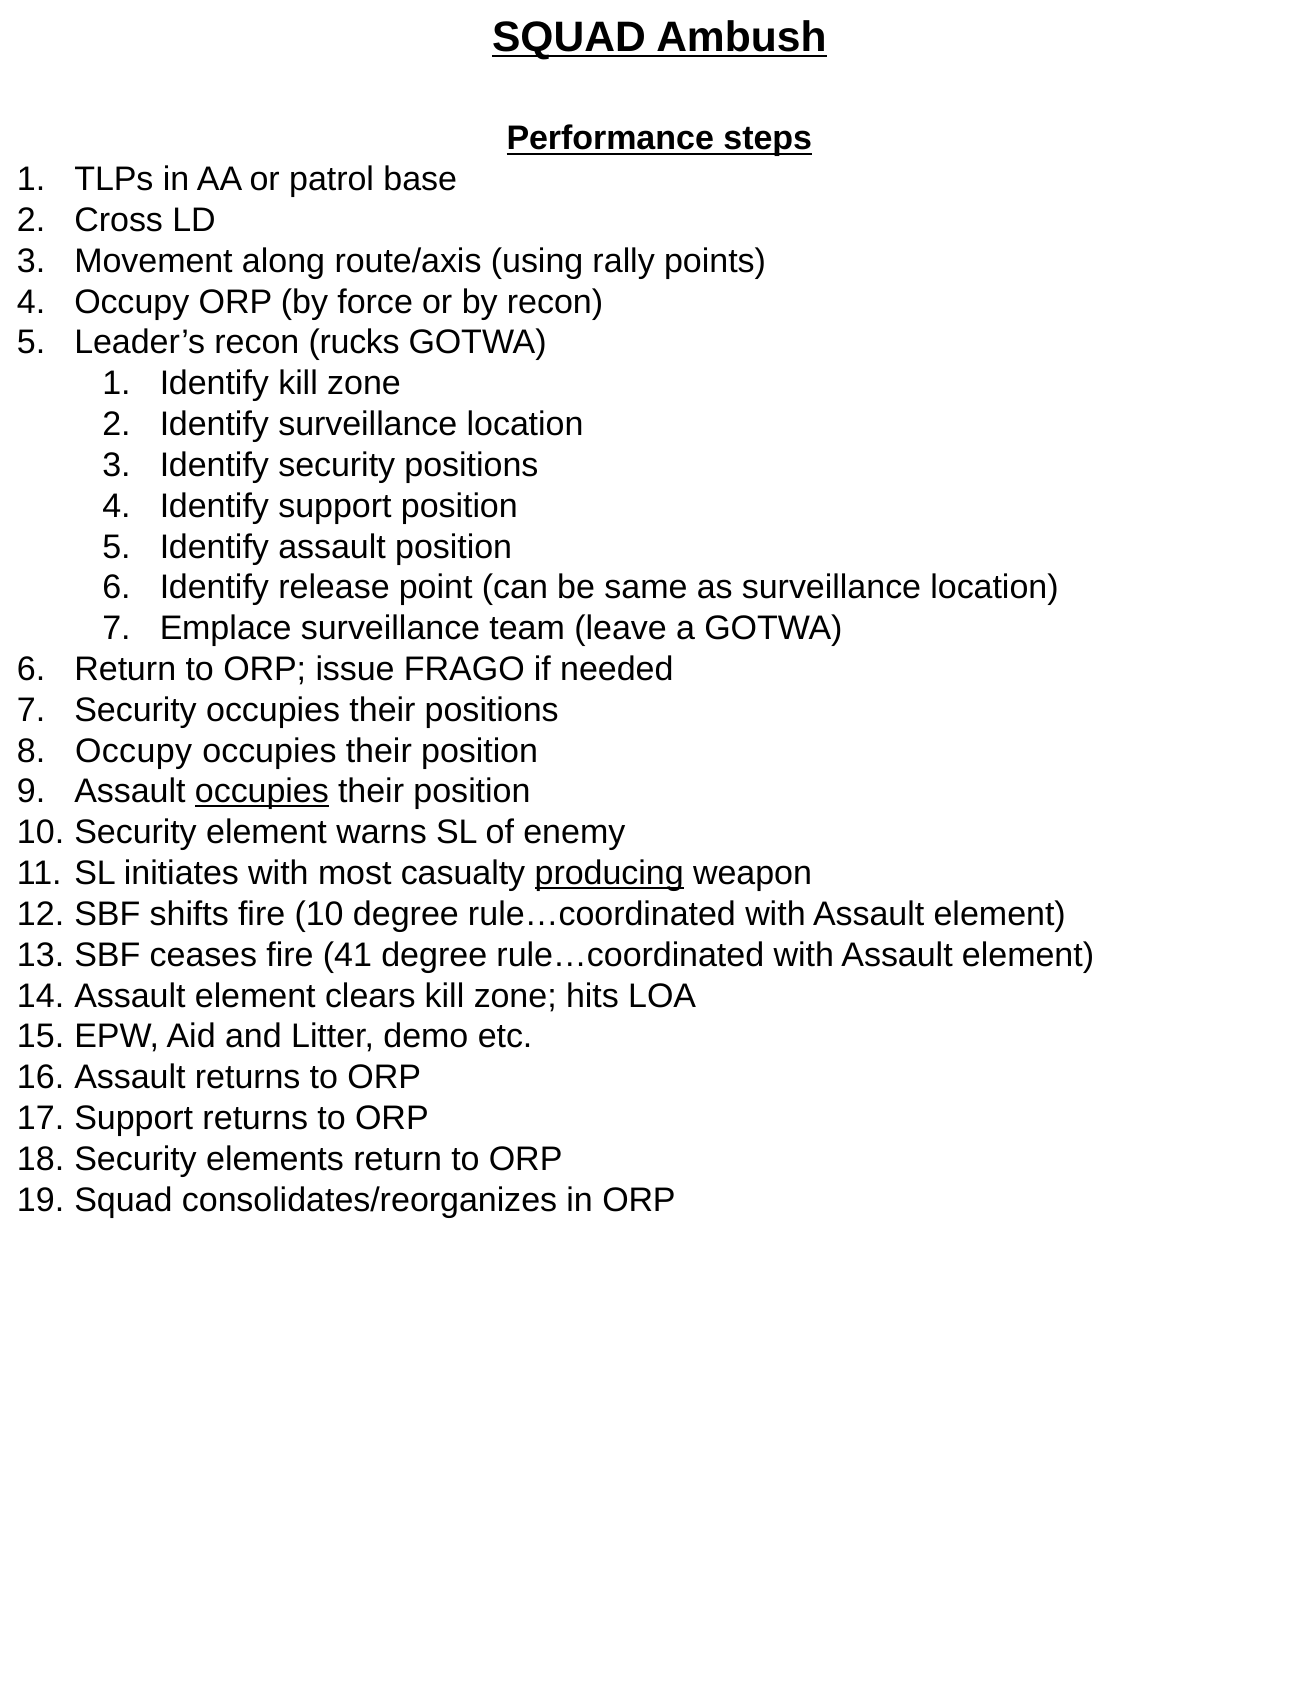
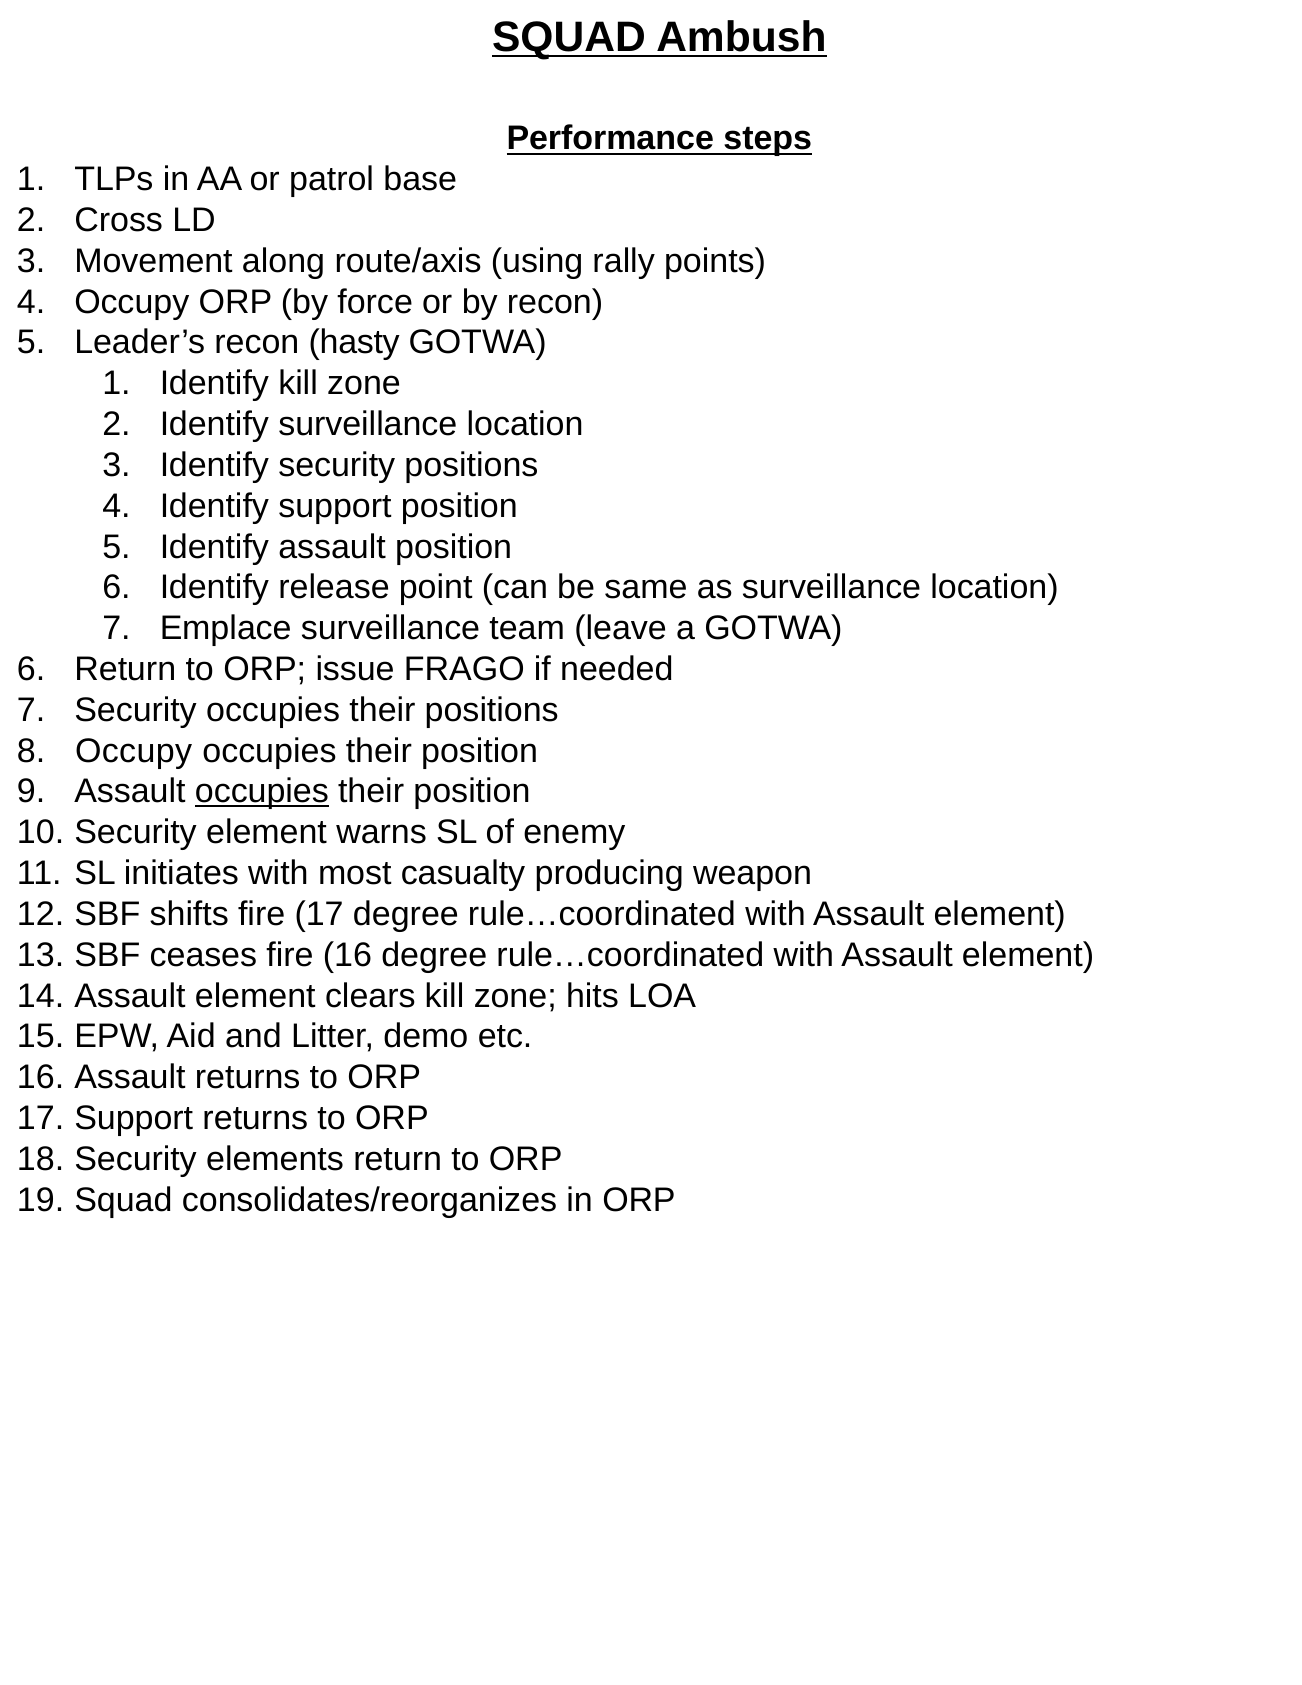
rucks: rucks -> hasty (354, 343)
producing underline: present -> none (609, 873)
fire 10: 10 -> 17 (319, 914)
fire 41: 41 -> 16 (347, 955)
